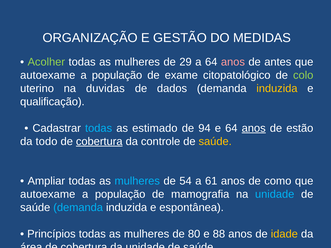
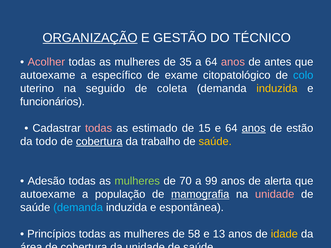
ORGANIZAÇÃO underline: none -> present (90, 38)
MEDIDAS: MEDIDAS -> TÉCNICO (262, 38)
Acolher colour: light green -> pink (46, 62)
29: 29 -> 35 (186, 62)
população: população -> específico (117, 75)
colo colour: light green -> light blue (303, 75)
duvidas: duvidas -> seguido (105, 89)
dados: dados -> coleta (172, 89)
qualificação: qualificação -> funcionários (52, 102)
todas colour: light blue -> pink (99, 128)
94: 94 -> 15 (204, 128)
controle: controle -> trabalho (161, 142)
Ampliar: Ampliar -> Adesão (46, 181)
mulheres colour: light blue -> light green (137, 181)
54: 54 -> 70 (186, 181)
61: 61 -> 99 (211, 181)
como: como -> alerta (278, 181)
mamografia underline: none -> present (200, 194)
unidade colour: light blue -> pink (275, 194)
80: 80 -> 58 (194, 234)
88: 88 -> 13 (219, 234)
